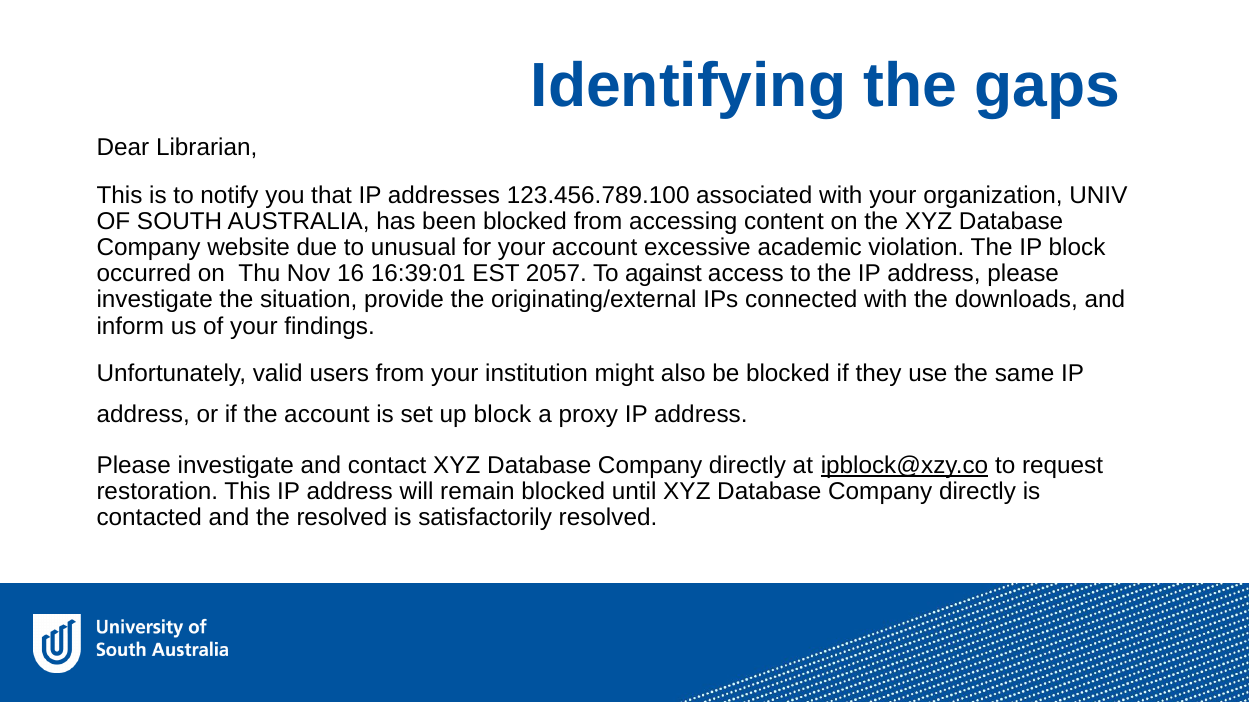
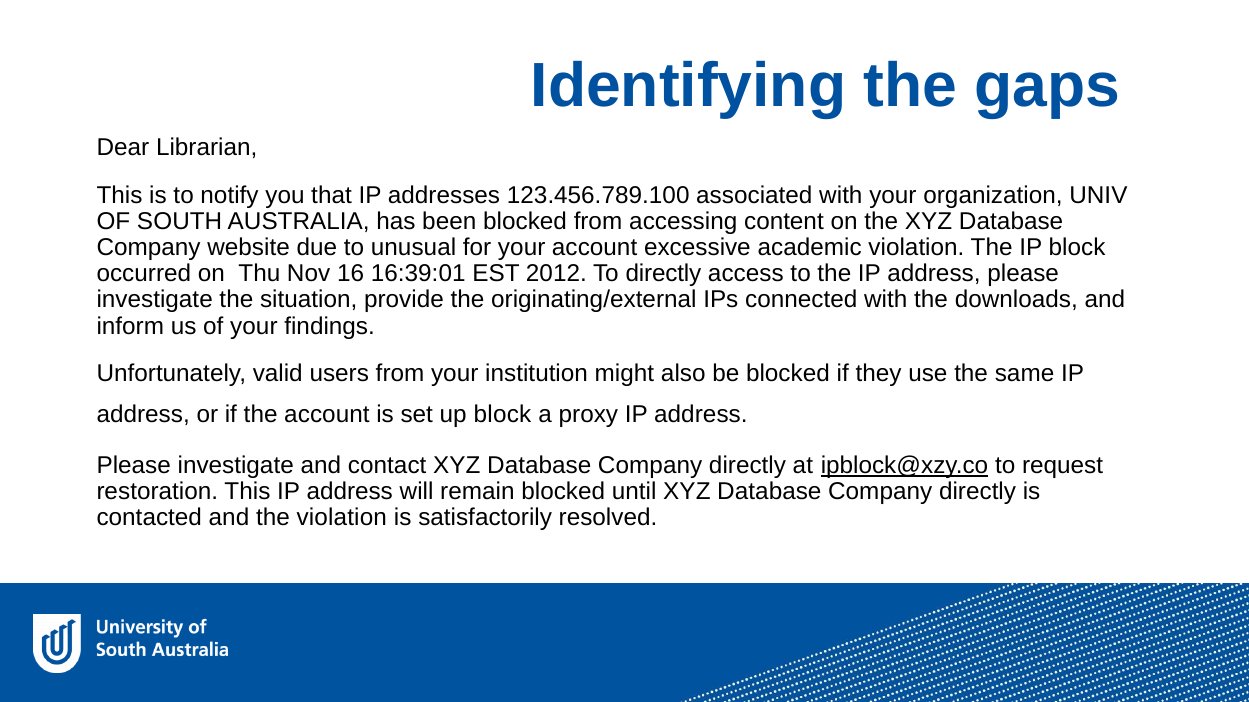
2057: 2057 -> 2012 (556, 274)
To against: against -> directly (663, 274)
the resolved: resolved -> violation (342, 518)
